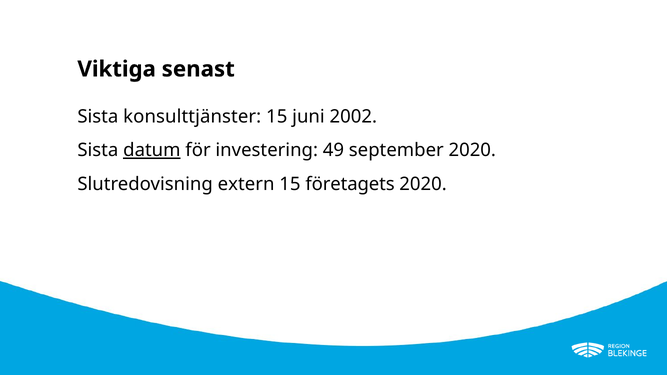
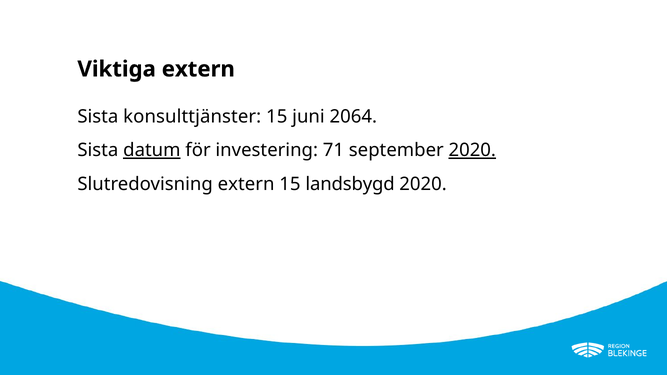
Viktiga senast: senast -> extern (198, 69)
2002: 2002 -> 2064 (353, 117)
49: 49 -> 71 (333, 150)
2020 underline: none -> present (472, 150)
företagets: företagets -> landsbygd (350, 184)
